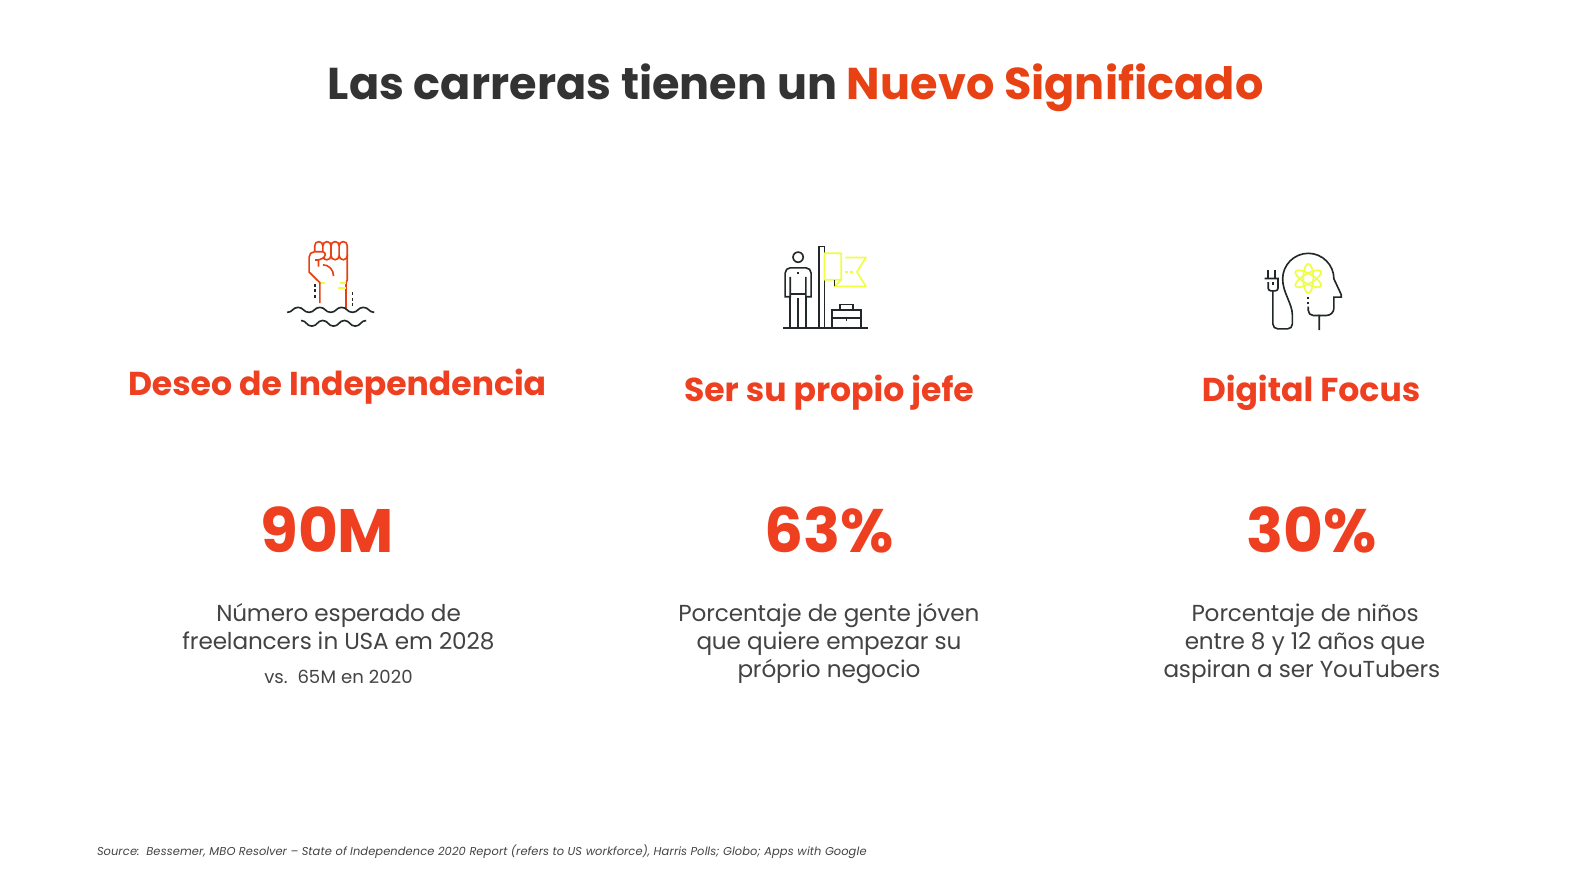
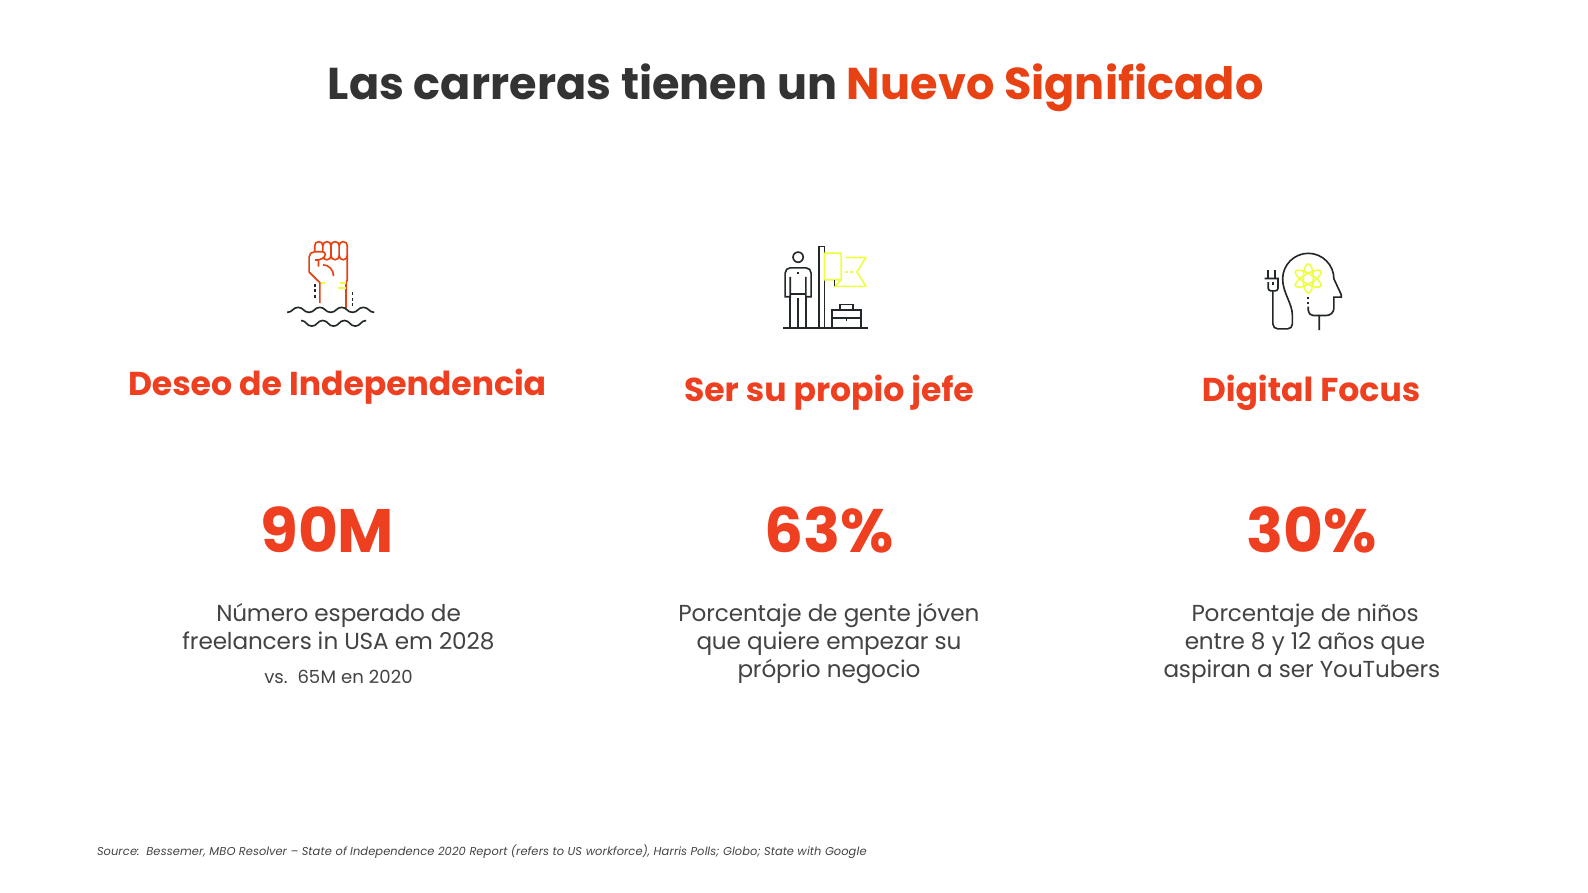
Globo Apps: Apps -> State (779, 852)
